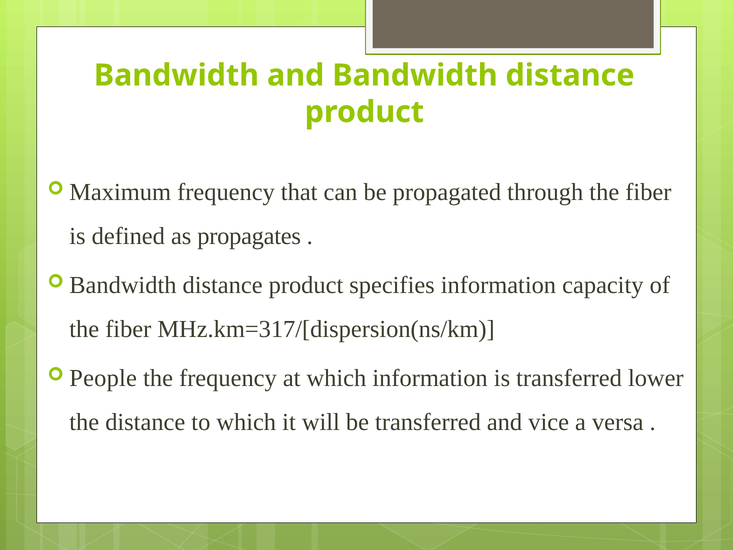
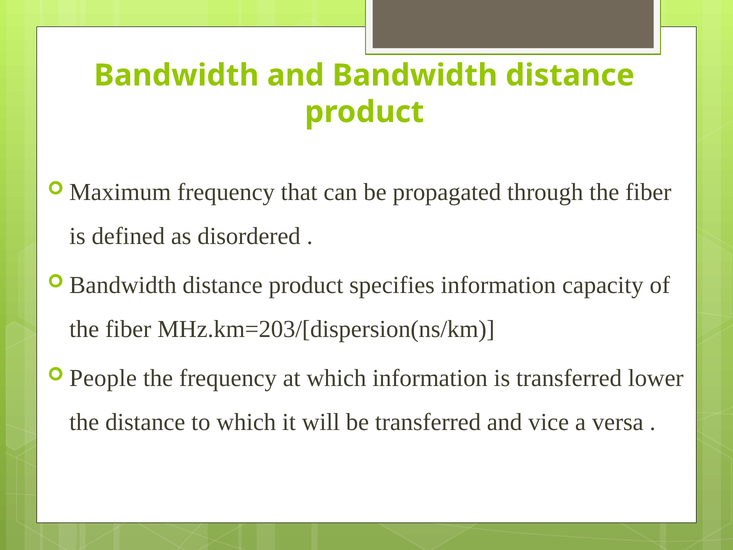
propagates: propagates -> disordered (249, 236)
MHz.km=317/[dispersion(ns/km: MHz.km=317/[dispersion(ns/km -> MHz.km=203/[dispersion(ns/km (326, 329)
